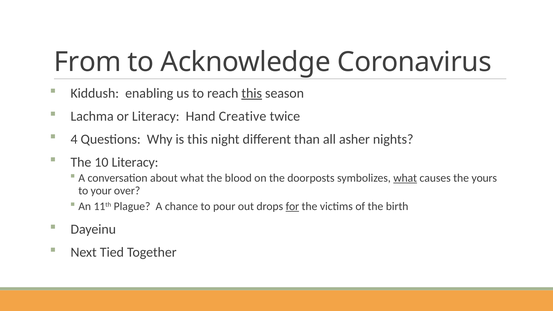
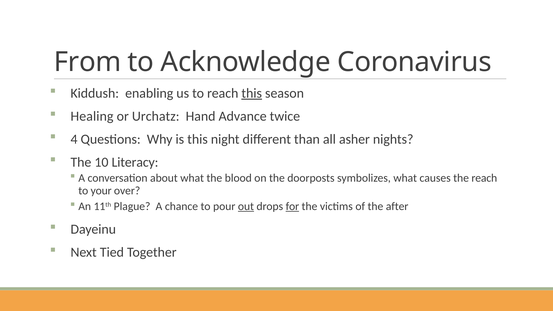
Lachma: Lachma -> Healing (92, 116)
or Literacy: Literacy -> Urchatz (156, 116)
Creative: Creative -> Advance (243, 116)
what underline: present -> none (405, 178)
the yours: yours -> reach (484, 178)
out underline: none -> present (246, 207)
birth: birth -> after (397, 207)
